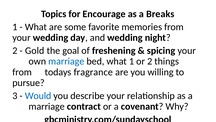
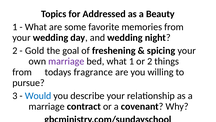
Encourage: Encourage -> Addressed (104, 14)
Breaks: Breaks -> Beauty (160, 14)
marriage colour: blue -> purple (66, 61)
